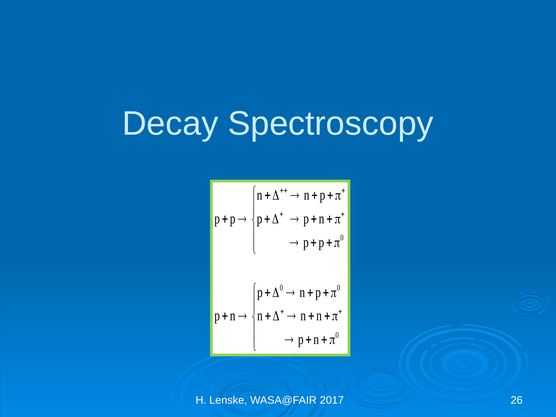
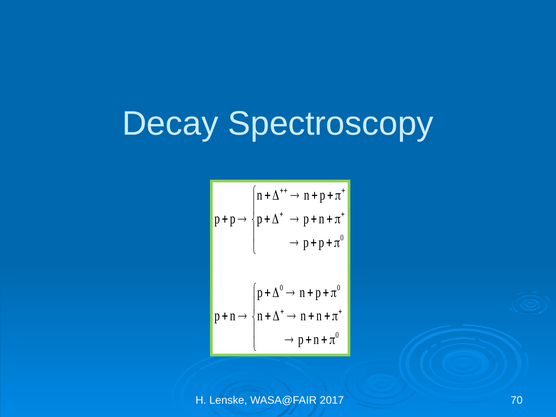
26: 26 -> 70 (517, 400)
